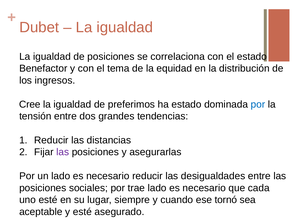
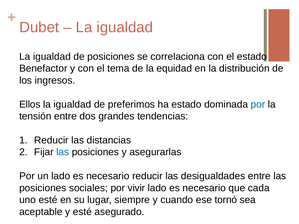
Cree: Cree -> Ellos (30, 104)
las colour: purple -> blue (63, 152)
trae: trae -> vivir (136, 188)
